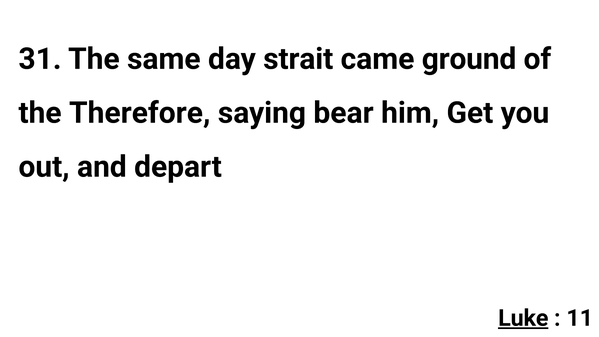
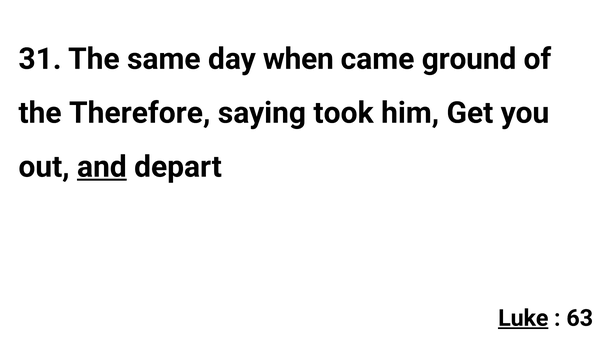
strait: strait -> when (298, 59)
bear: bear -> took (344, 113)
and underline: none -> present (102, 167)
11: 11 -> 63 (580, 318)
